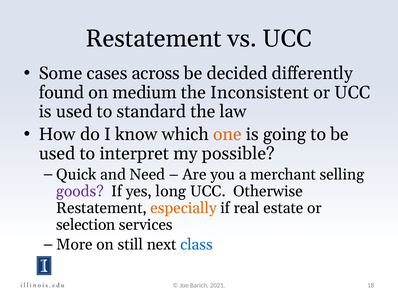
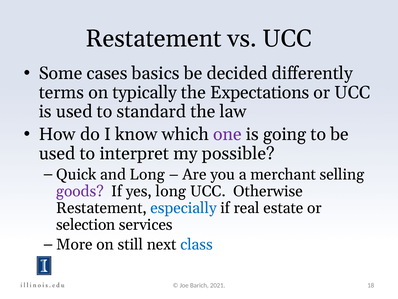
across: across -> basics (156, 73)
found: found -> terms (61, 92)
medium: medium -> typically (145, 92)
Inconsistent: Inconsistent -> Expectations (260, 92)
one colour: orange -> purple (227, 134)
and Need: Need -> Long (147, 174)
especially colour: orange -> blue (184, 208)
